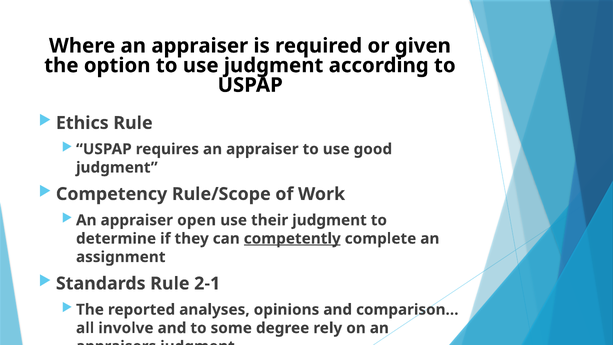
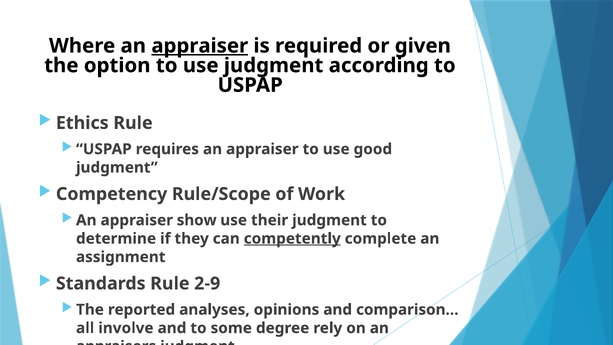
appraiser underline: none -> present (200, 46)
open: open -> show (197, 220)
2-1: 2-1 -> 2-9 (207, 283)
